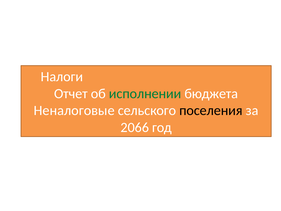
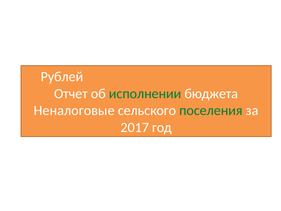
Налоги: Налоги -> Рублей (62, 77)
поселения colour: black -> green (211, 110)
2066: 2066 -> 2017 (135, 127)
